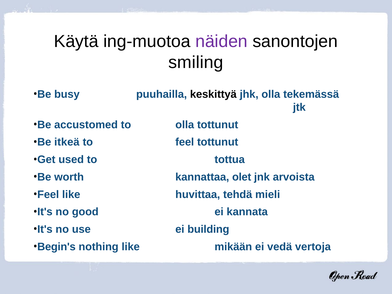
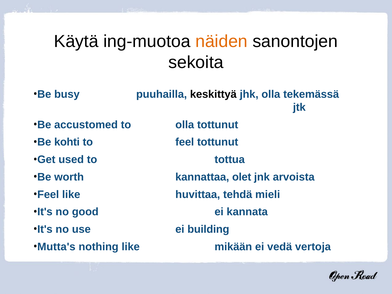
näiden colour: purple -> orange (222, 41)
smiling: smiling -> sekoita (196, 62)
itkeä: itkeä -> kohti (67, 142)
Begin's: Begin's -> Mutta's (56, 247)
